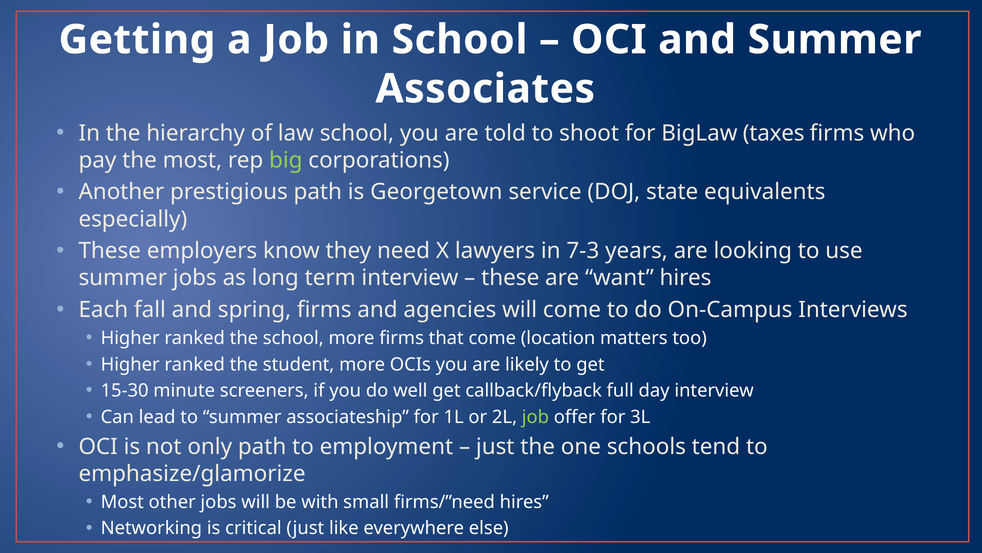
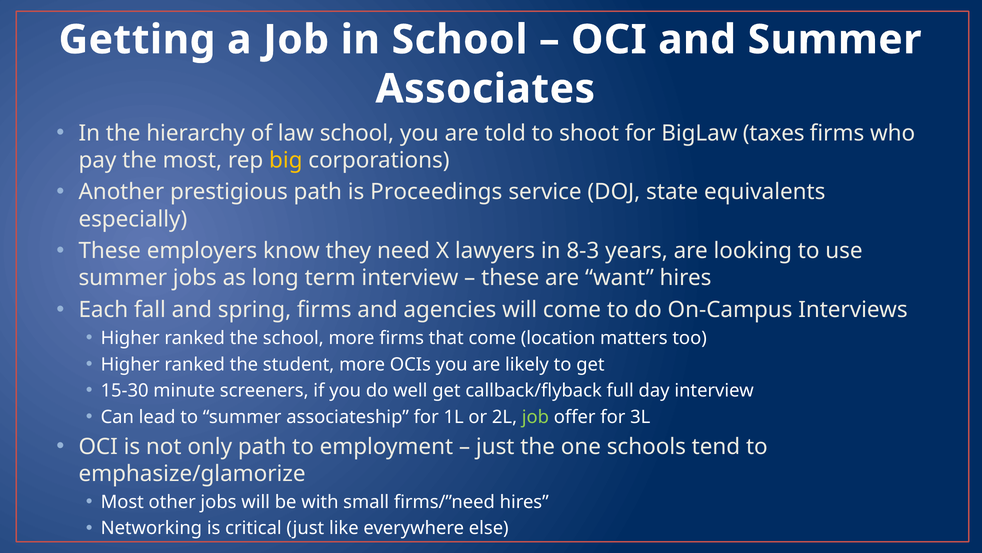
big colour: light green -> yellow (286, 160)
Georgetown: Georgetown -> Proceedings (436, 192)
7-3: 7-3 -> 8-3 (583, 251)
